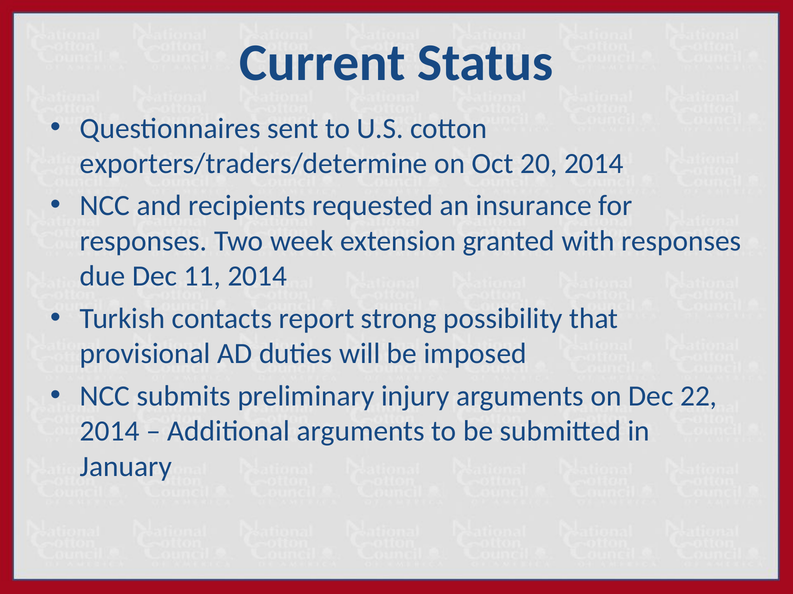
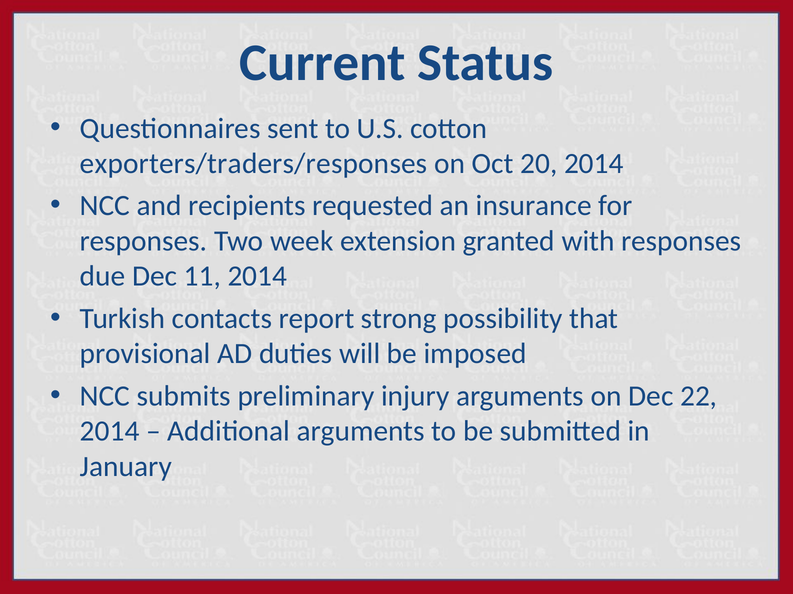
exporters/traders/determine: exporters/traders/determine -> exporters/traders/responses (254, 164)
